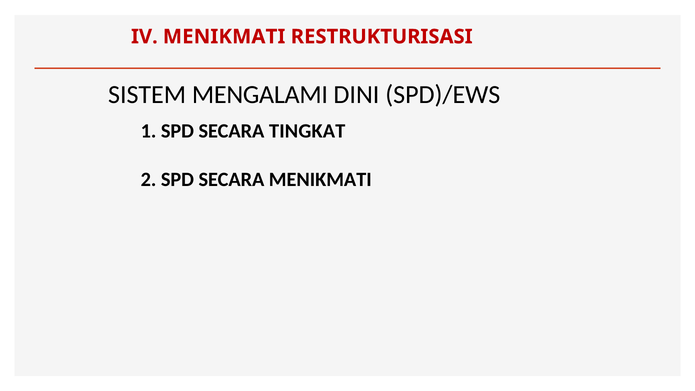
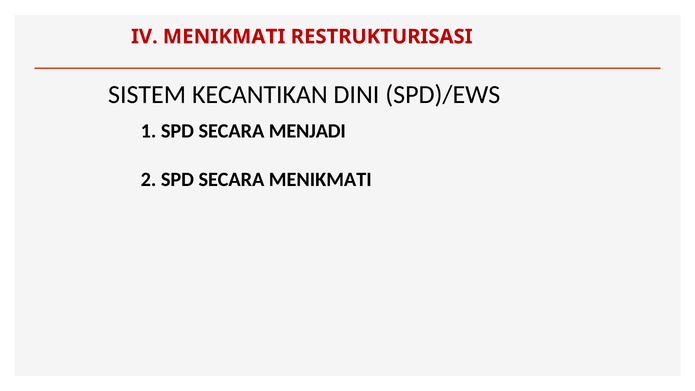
MENGALAMI: MENGALAMI -> KECANTIKAN (260, 95)
TINGKAT: TINGKAT -> MENJADI (307, 131)
